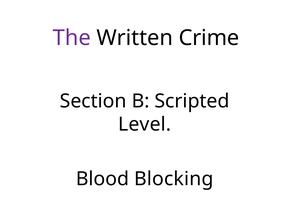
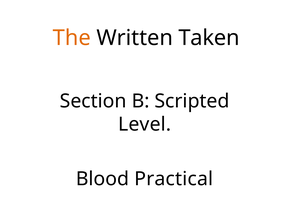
The colour: purple -> orange (72, 38)
Crime: Crime -> Taken (209, 38)
Blocking: Blocking -> Practical (174, 179)
